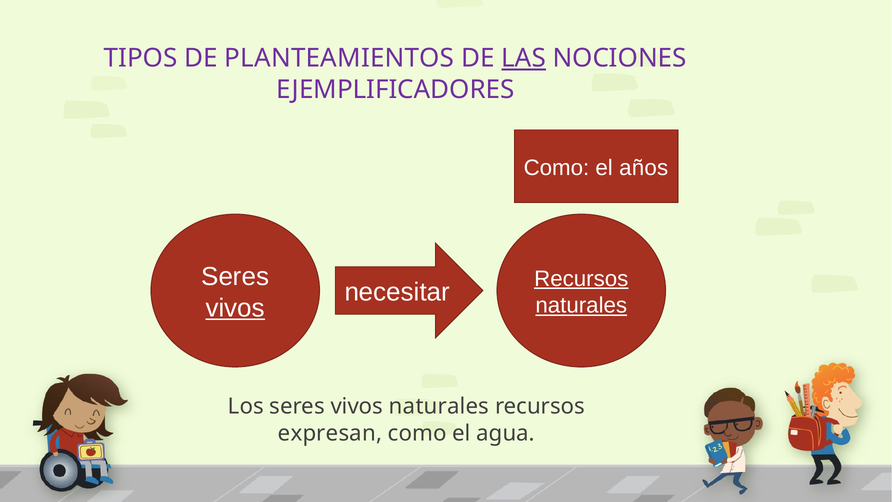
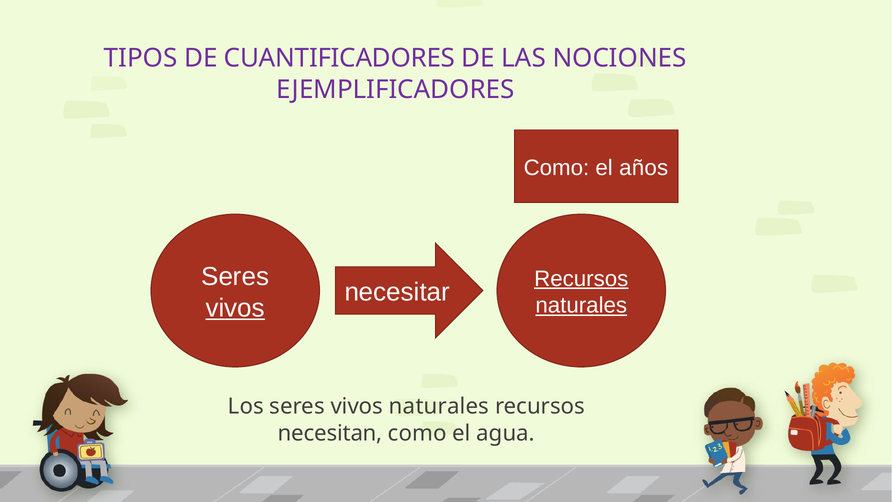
PLANTEAMIENTOS: PLANTEAMIENTOS -> CUANTIFICADORES (340, 58)
LAS underline: present -> none (524, 58)
expresan: expresan -> necesitan (330, 433)
